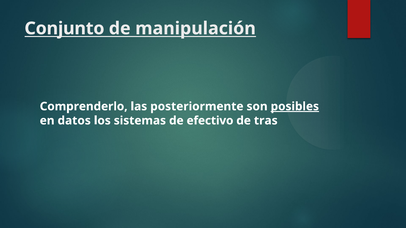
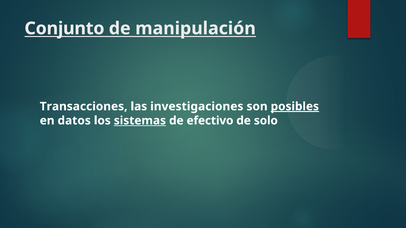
Comprenderlo: Comprenderlo -> Transacciones (84, 107)
posteriormente: posteriormente -> investigaciones (197, 107)
sistemas underline: none -> present (140, 121)
tras: tras -> solo (266, 121)
